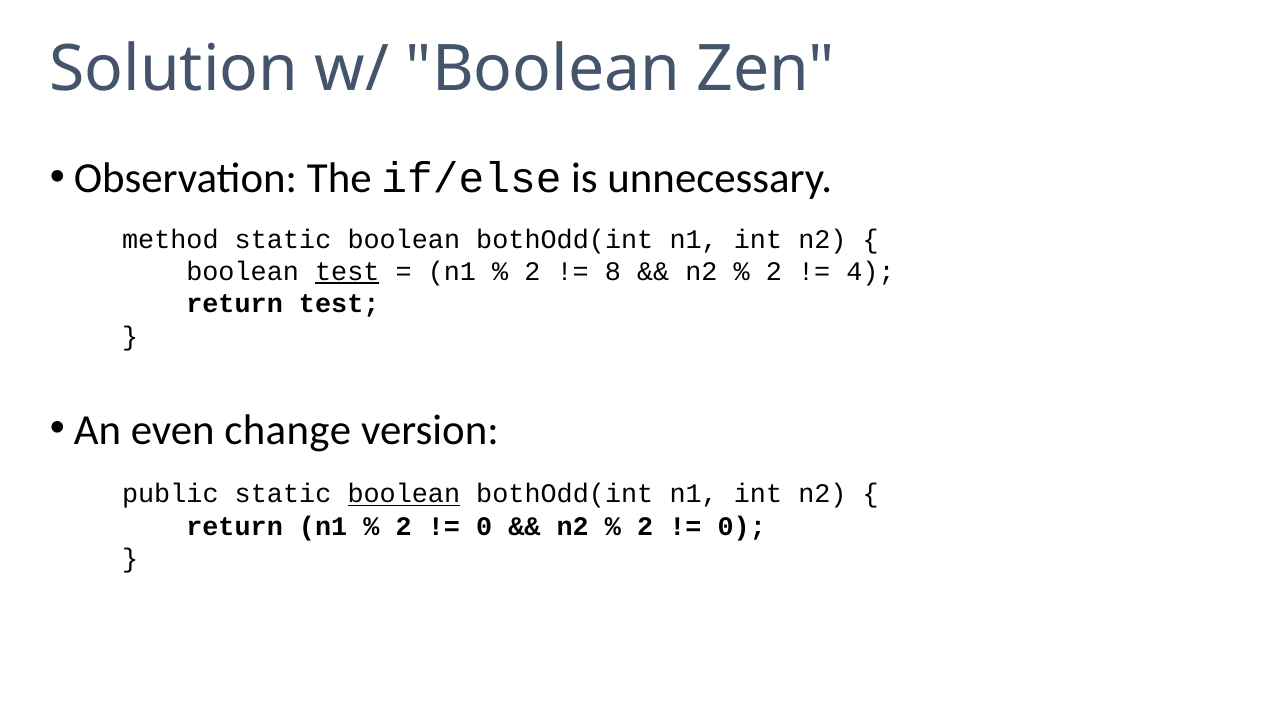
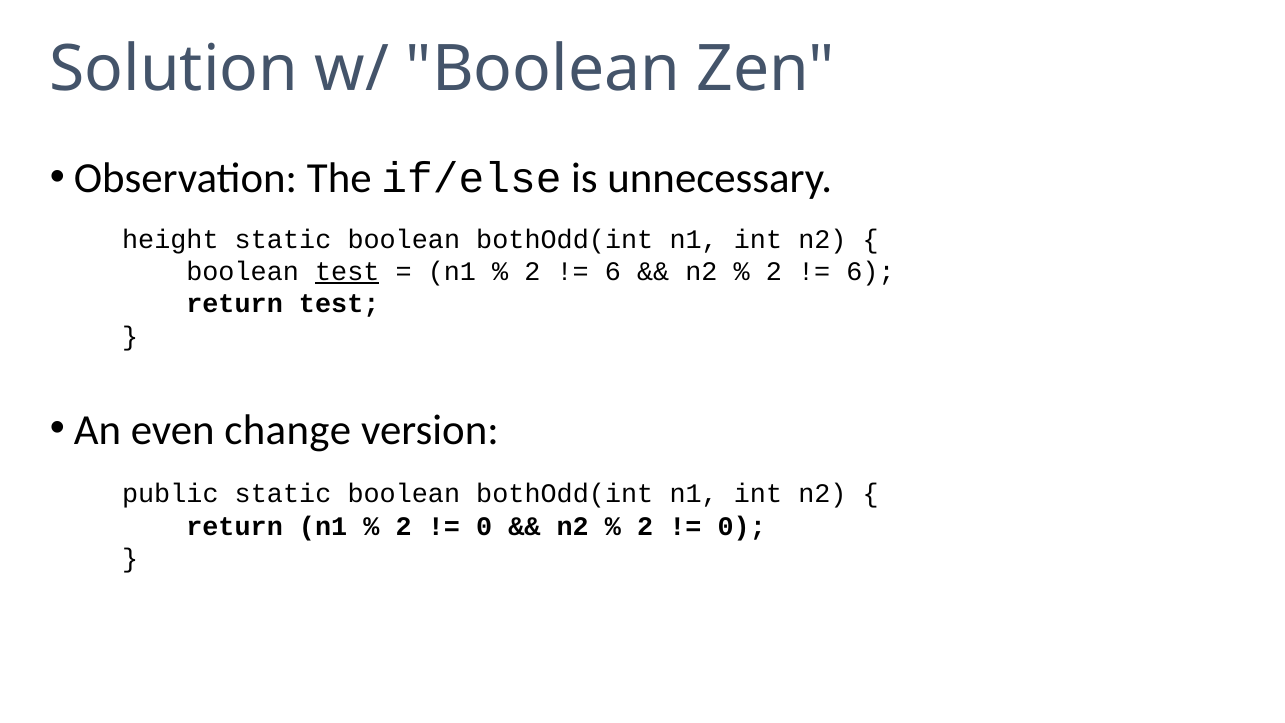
method: method -> height (170, 239)
8: 8 -> 6 (613, 272)
4: 4 -> 6 (870, 272)
boolean underline: present -> none (404, 494)
